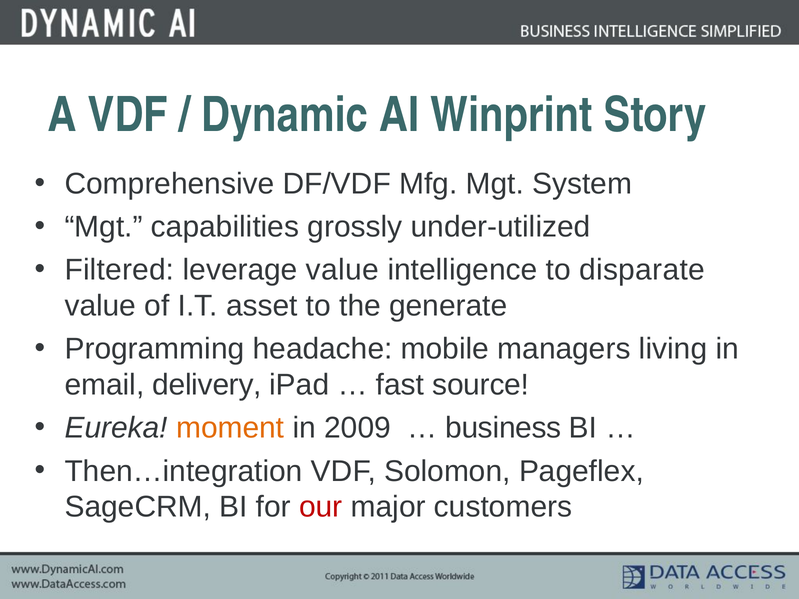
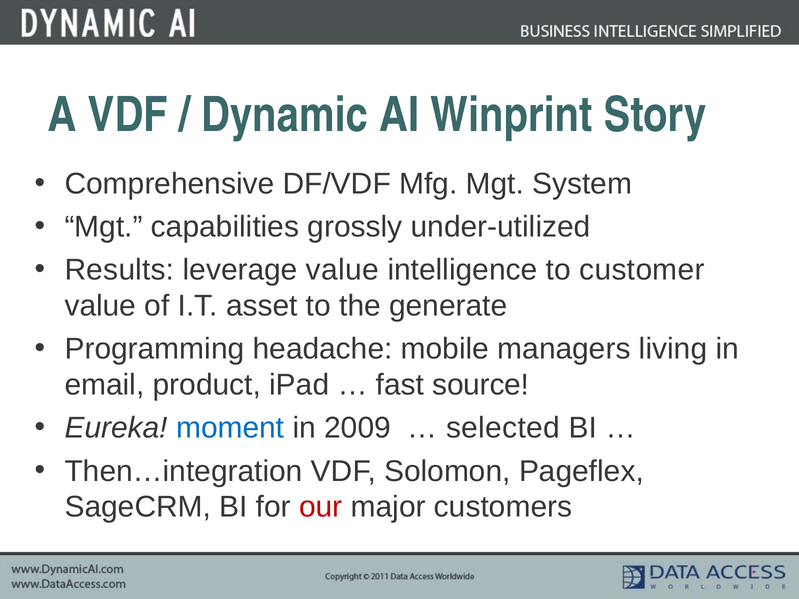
Filtered: Filtered -> Results (119, 270)
disparate: disparate -> customer (642, 270)
delivery: delivery -> product (207, 385)
moment colour: orange -> blue (230, 428)
business: business -> selected (503, 428)
